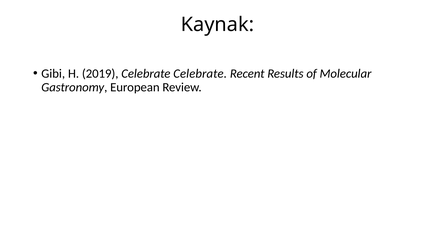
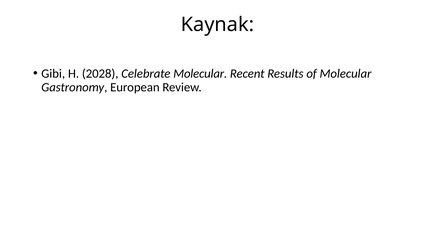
2019: 2019 -> 2028 (100, 74)
Celebrate Celebrate: Celebrate -> Molecular (200, 74)
